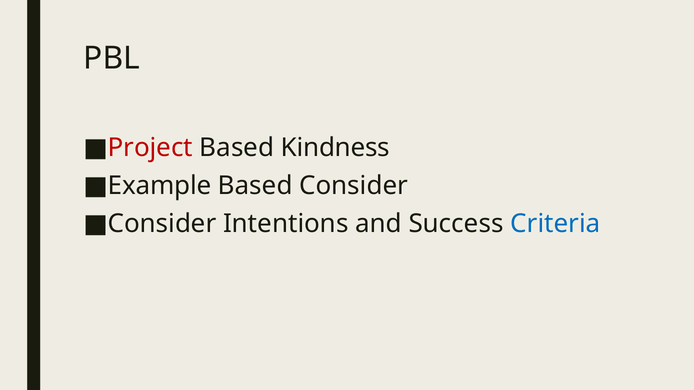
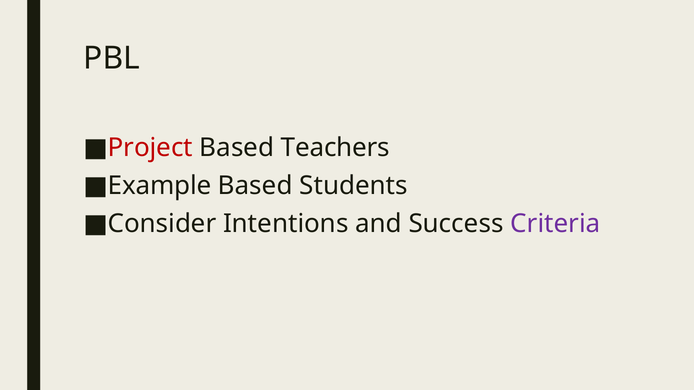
Kindness: Kindness -> Teachers (335, 148)
Based Consider: Consider -> Students (354, 186)
Criteria colour: blue -> purple (555, 224)
